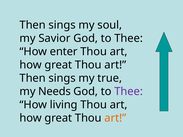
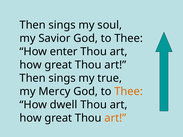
Needs: Needs -> Mercy (54, 92)
Thee colour: purple -> orange (129, 92)
living: living -> dwell (64, 105)
